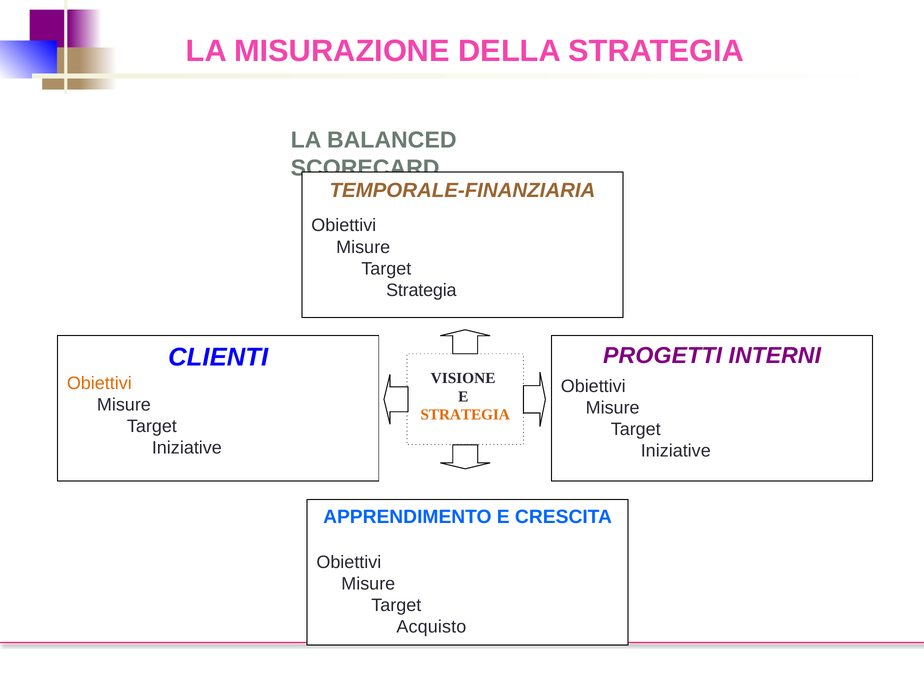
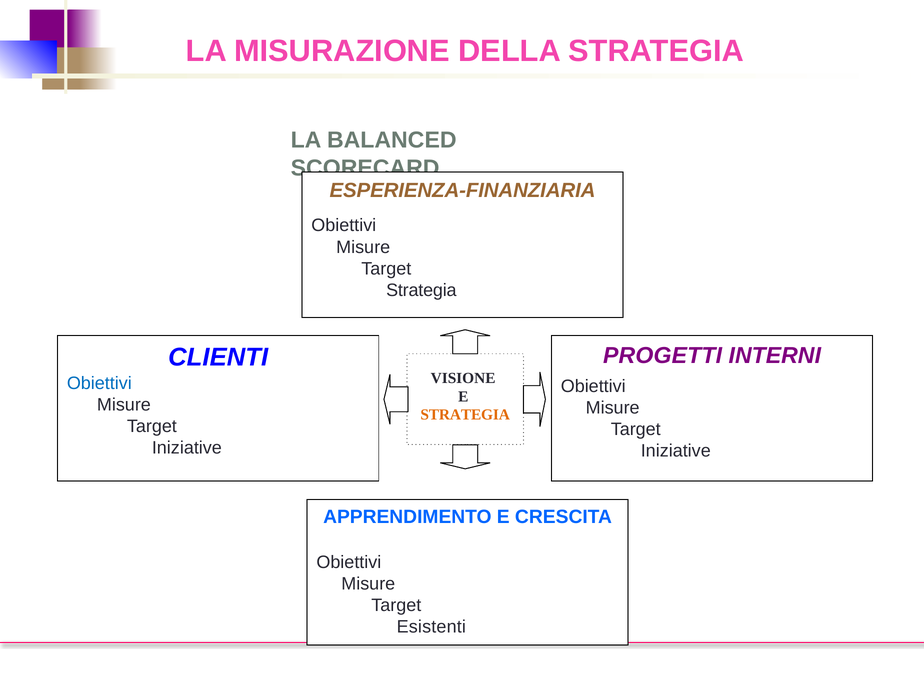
TEMPORALE-FINANZIARIA: TEMPORALE-FINANZIARIA -> ESPERIENZA-FINANZIARIA (463, 190)
Obiettivi colour: orange -> blue (99, 383)
Acquisto: Acquisto -> Esistenti (431, 627)
